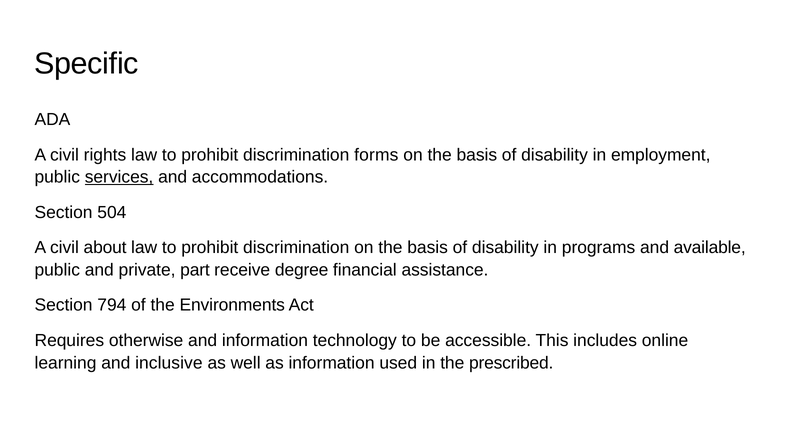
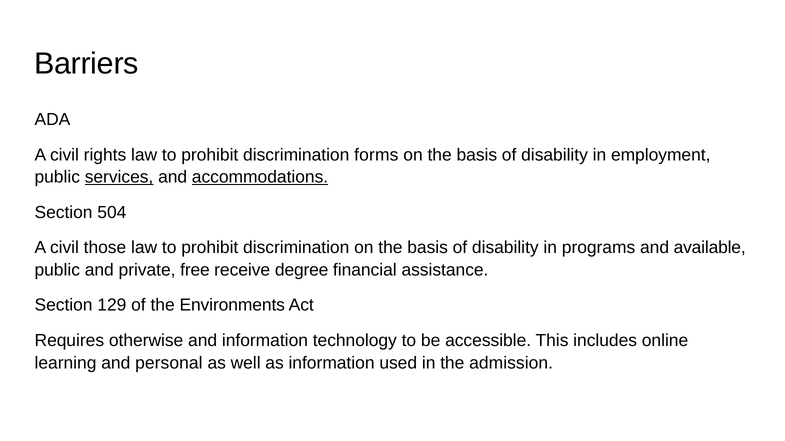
Specific: Specific -> Barriers (86, 64)
accommodations underline: none -> present (260, 177)
about: about -> those (105, 248)
part: part -> free (195, 270)
794: 794 -> 129 (112, 306)
inclusive: inclusive -> personal (169, 363)
prescribed: prescribed -> admission (511, 363)
